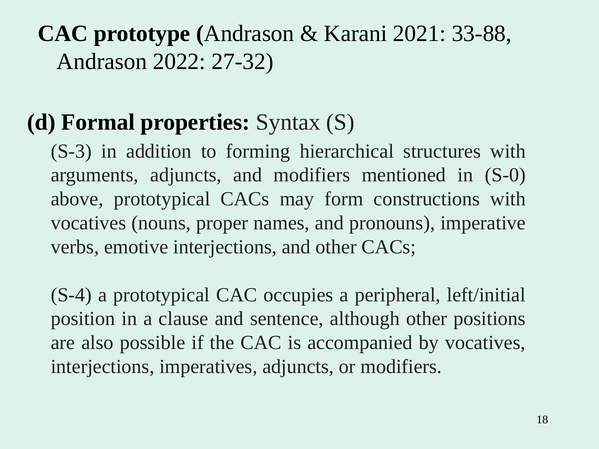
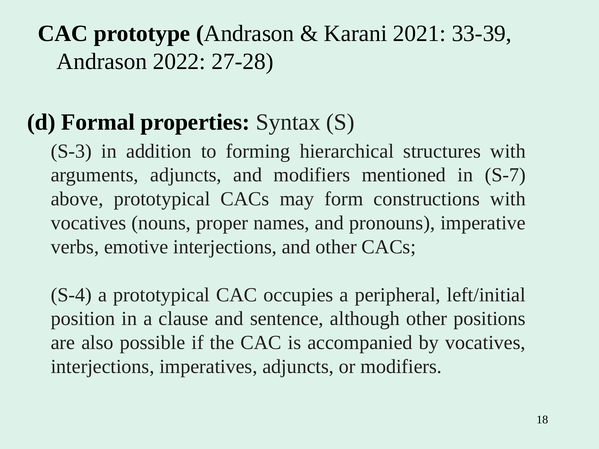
33-88: 33-88 -> 33-39 (482, 34)
27-32: 27-32 -> 27-28 (242, 62)
S‑0: S‑0 -> S‑7 (505, 175)
